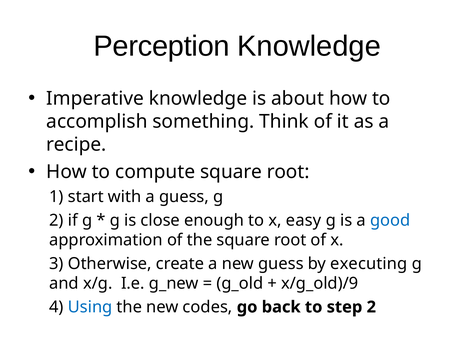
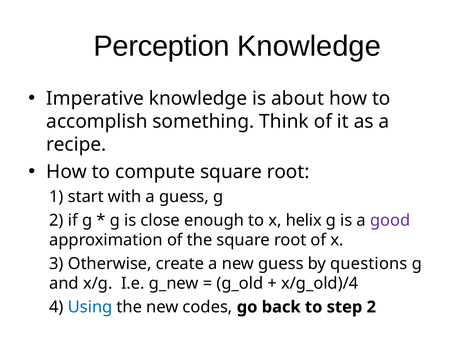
easy: easy -> helix (304, 220)
good colour: blue -> purple (390, 220)
executing: executing -> questions (369, 263)
x/g_old)/9: x/g_old)/9 -> x/g_old)/4 (320, 283)
